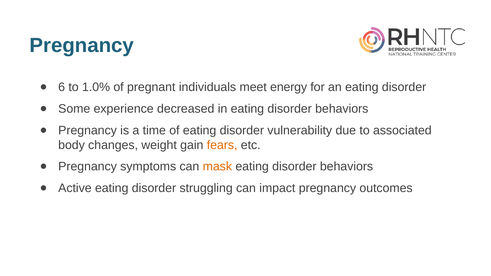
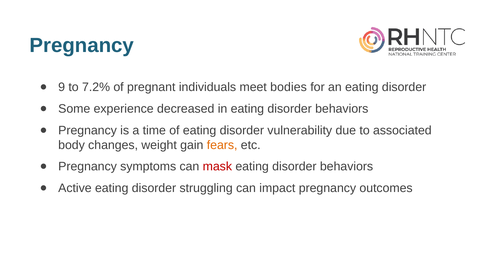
6: 6 -> 9 (62, 87)
1.0%: 1.0% -> 7.2% (96, 87)
energy: energy -> bodies (289, 87)
mask colour: orange -> red (217, 167)
